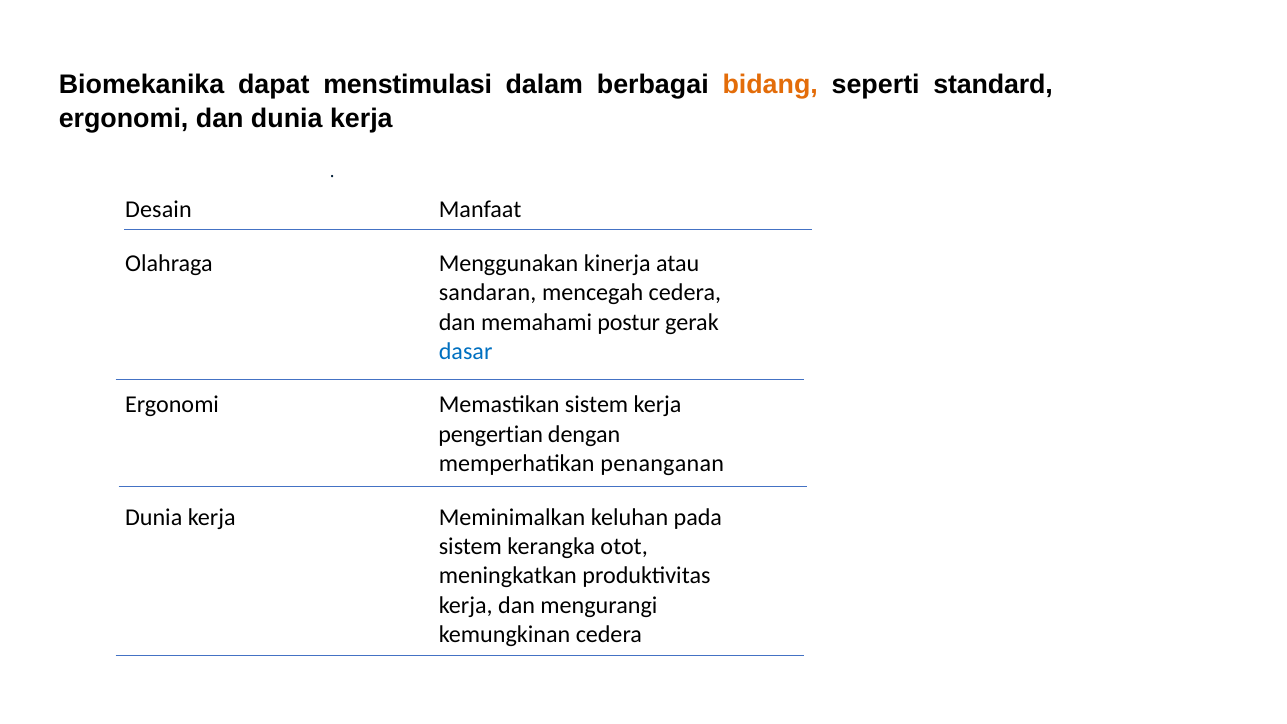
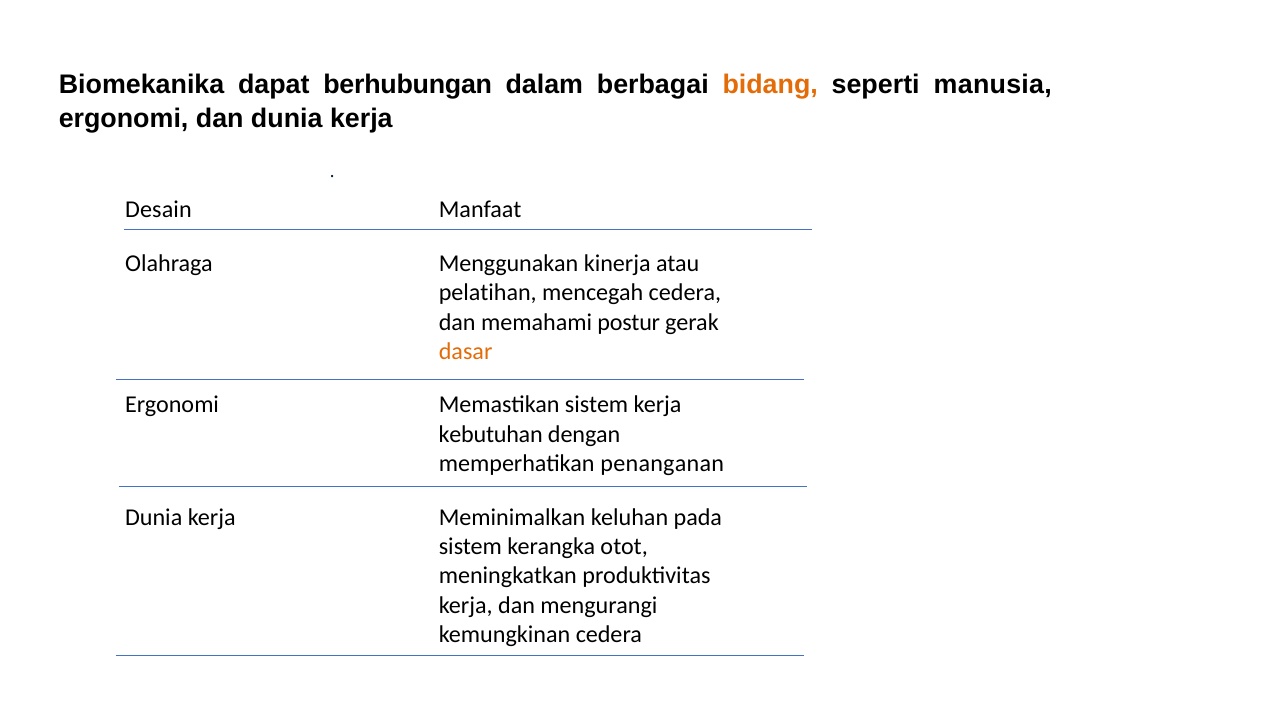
menstimulasi: menstimulasi -> berhubungan (408, 85)
standard: standard -> manusia (993, 85)
sandaran: sandaran -> pelatihan (488, 293)
dasar colour: blue -> orange (466, 352)
pengertian: pengertian -> kebutuhan (491, 434)
